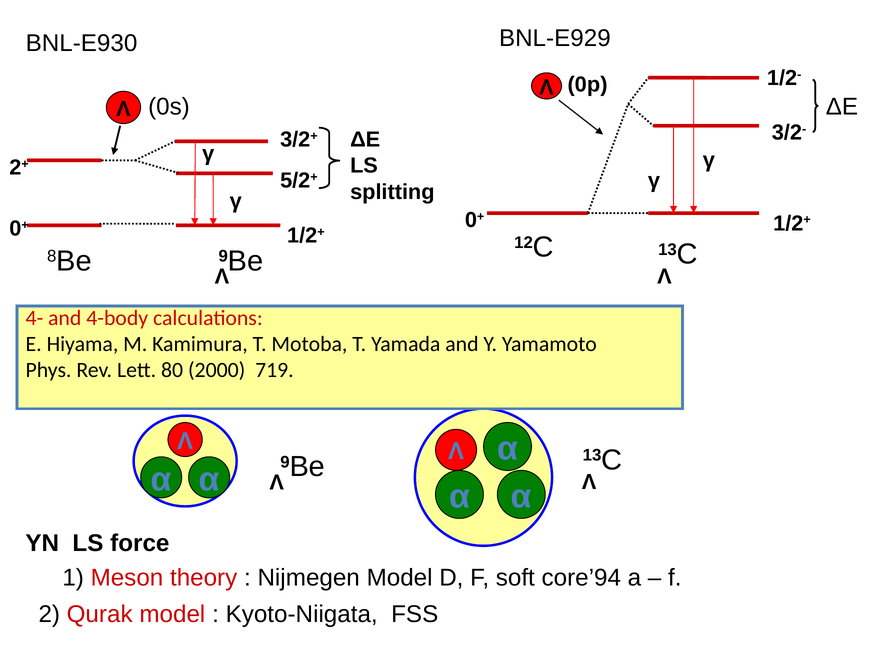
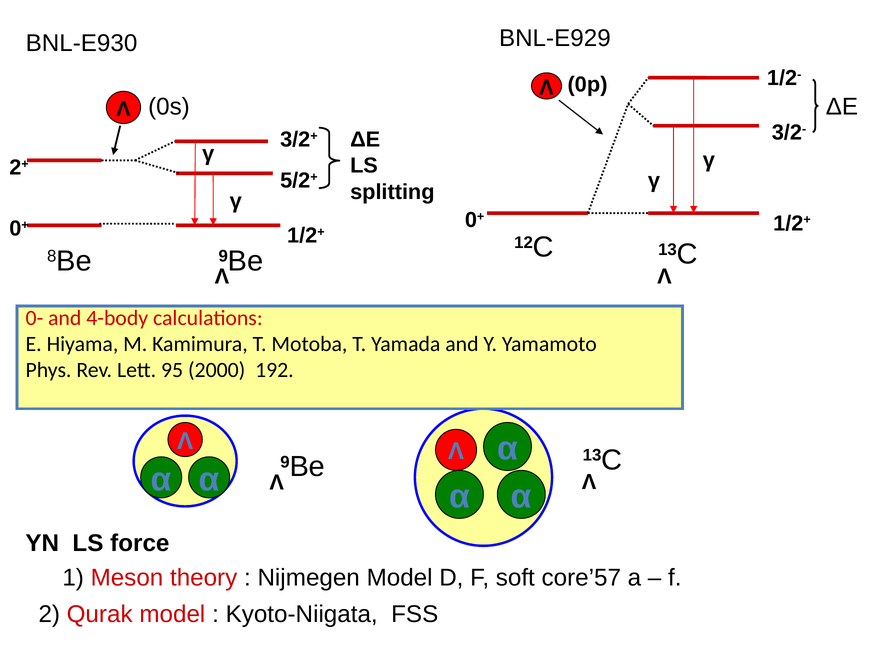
4-: 4- -> 0- (34, 318)
80: 80 -> 95 (172, 370)
719: 719 -> 192 (274, 370)
core’94: core’94 -> core’57 (581, 578)
